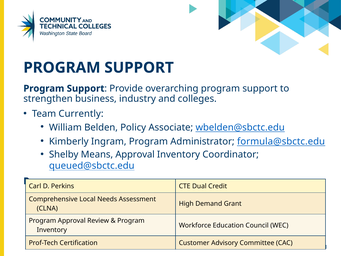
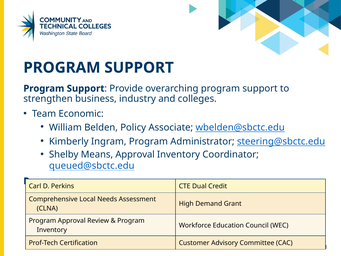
Currently: Currently -> Economic (81, 114)
formula@sbctc.edu: formula@sbctc.edu -> steering@sbctc.edu (281, 141)
